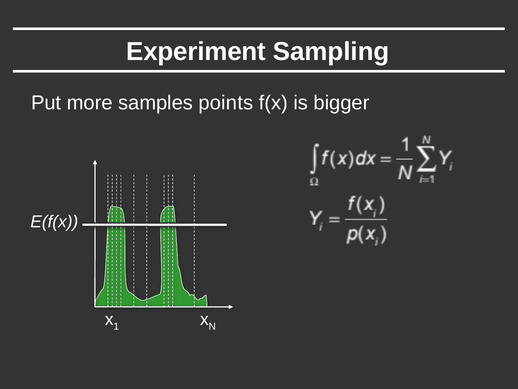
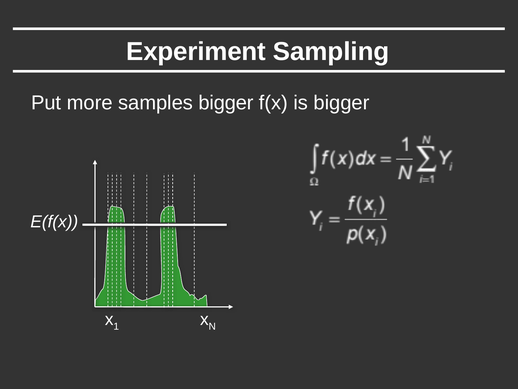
samples points: points -> bigger (226, 103)
